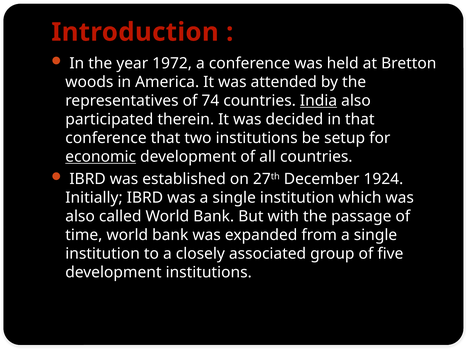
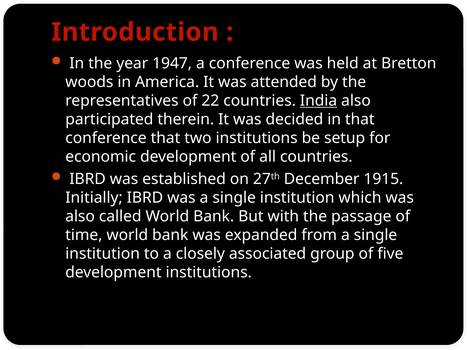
1972: 1972 -> 1947 (172, 63)
74: 74 -> 22 (210, 101)
economic underline: present -> none (101, 157)
1924: 1924 -> 1915 (383, 179)
